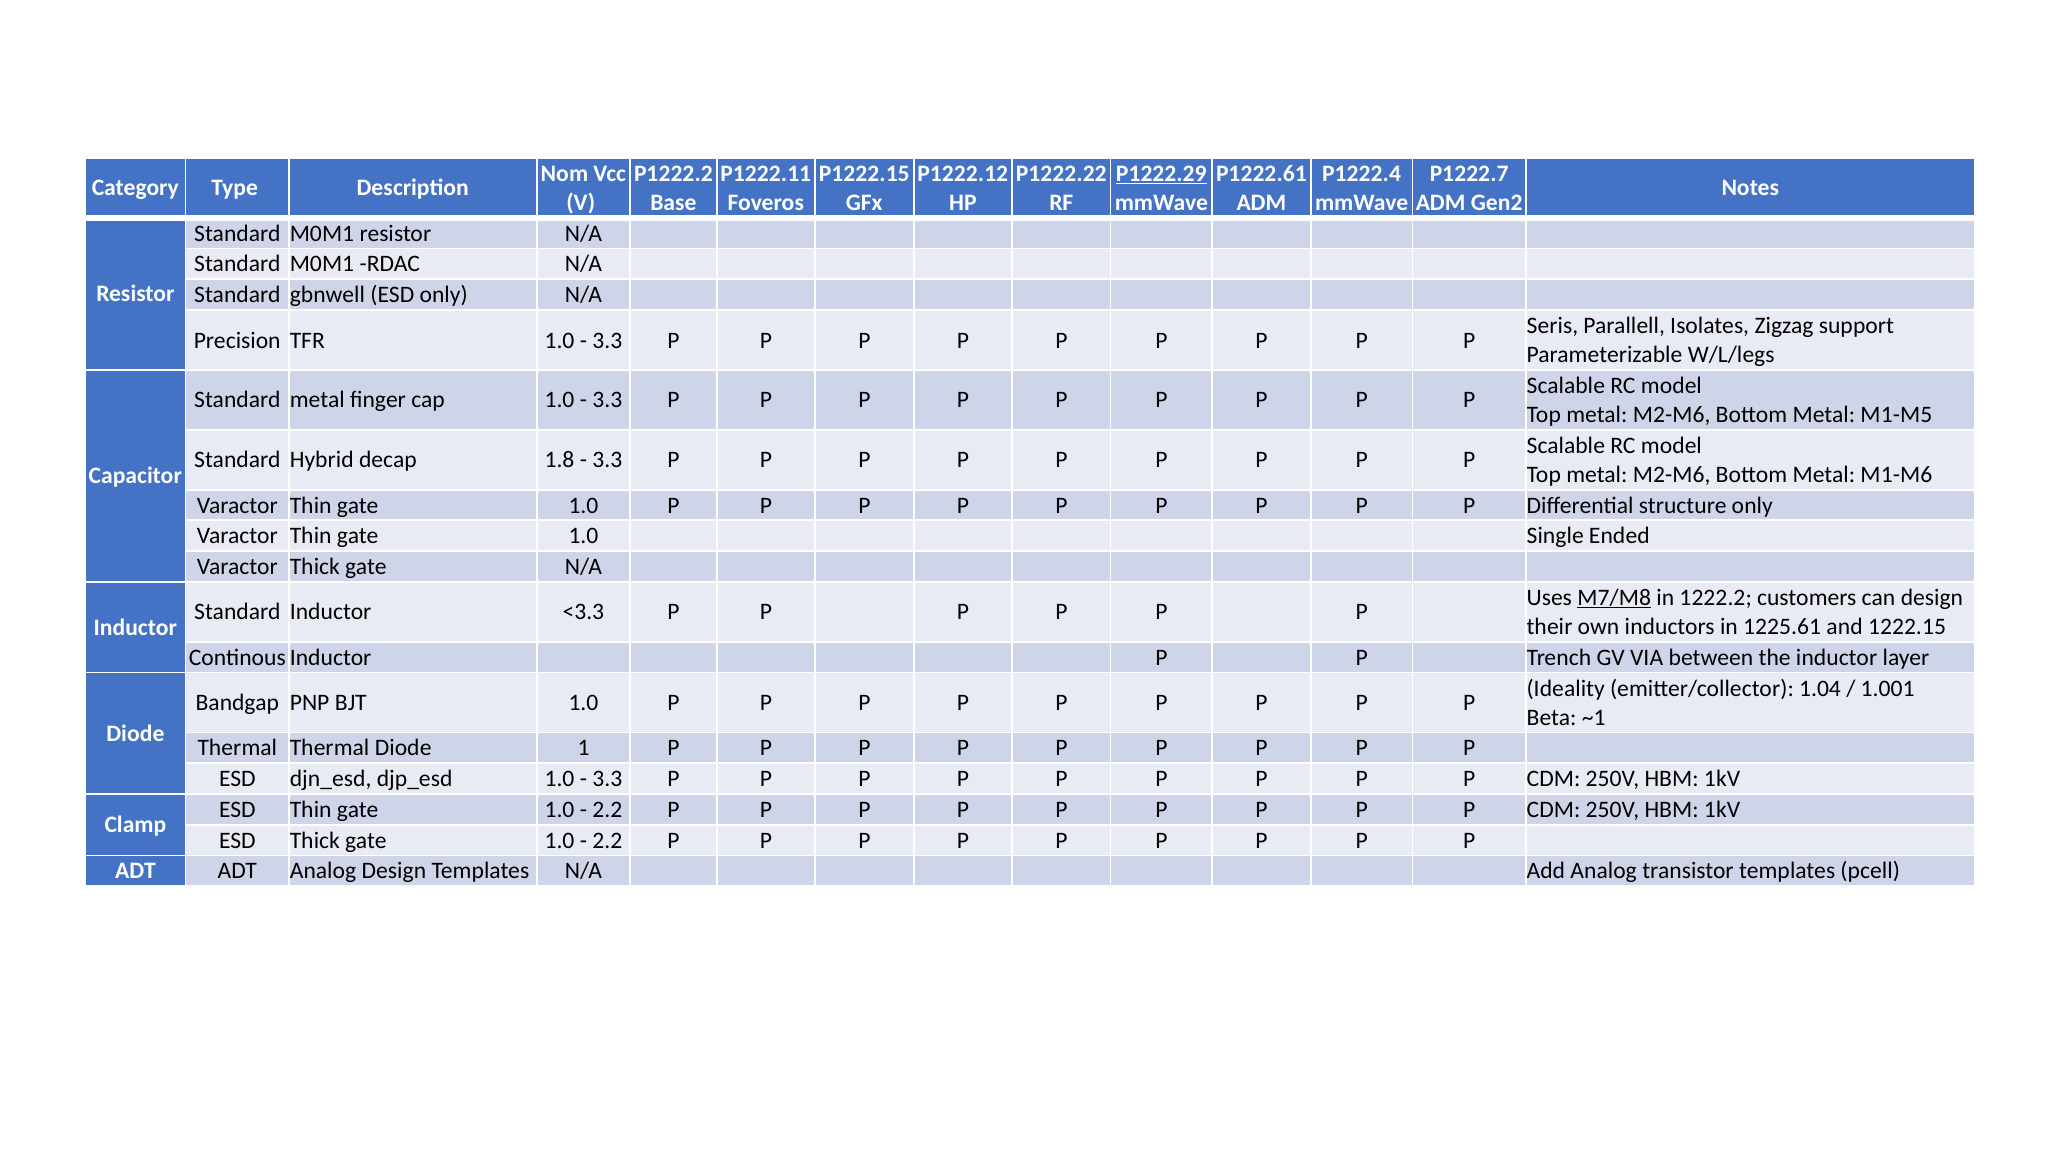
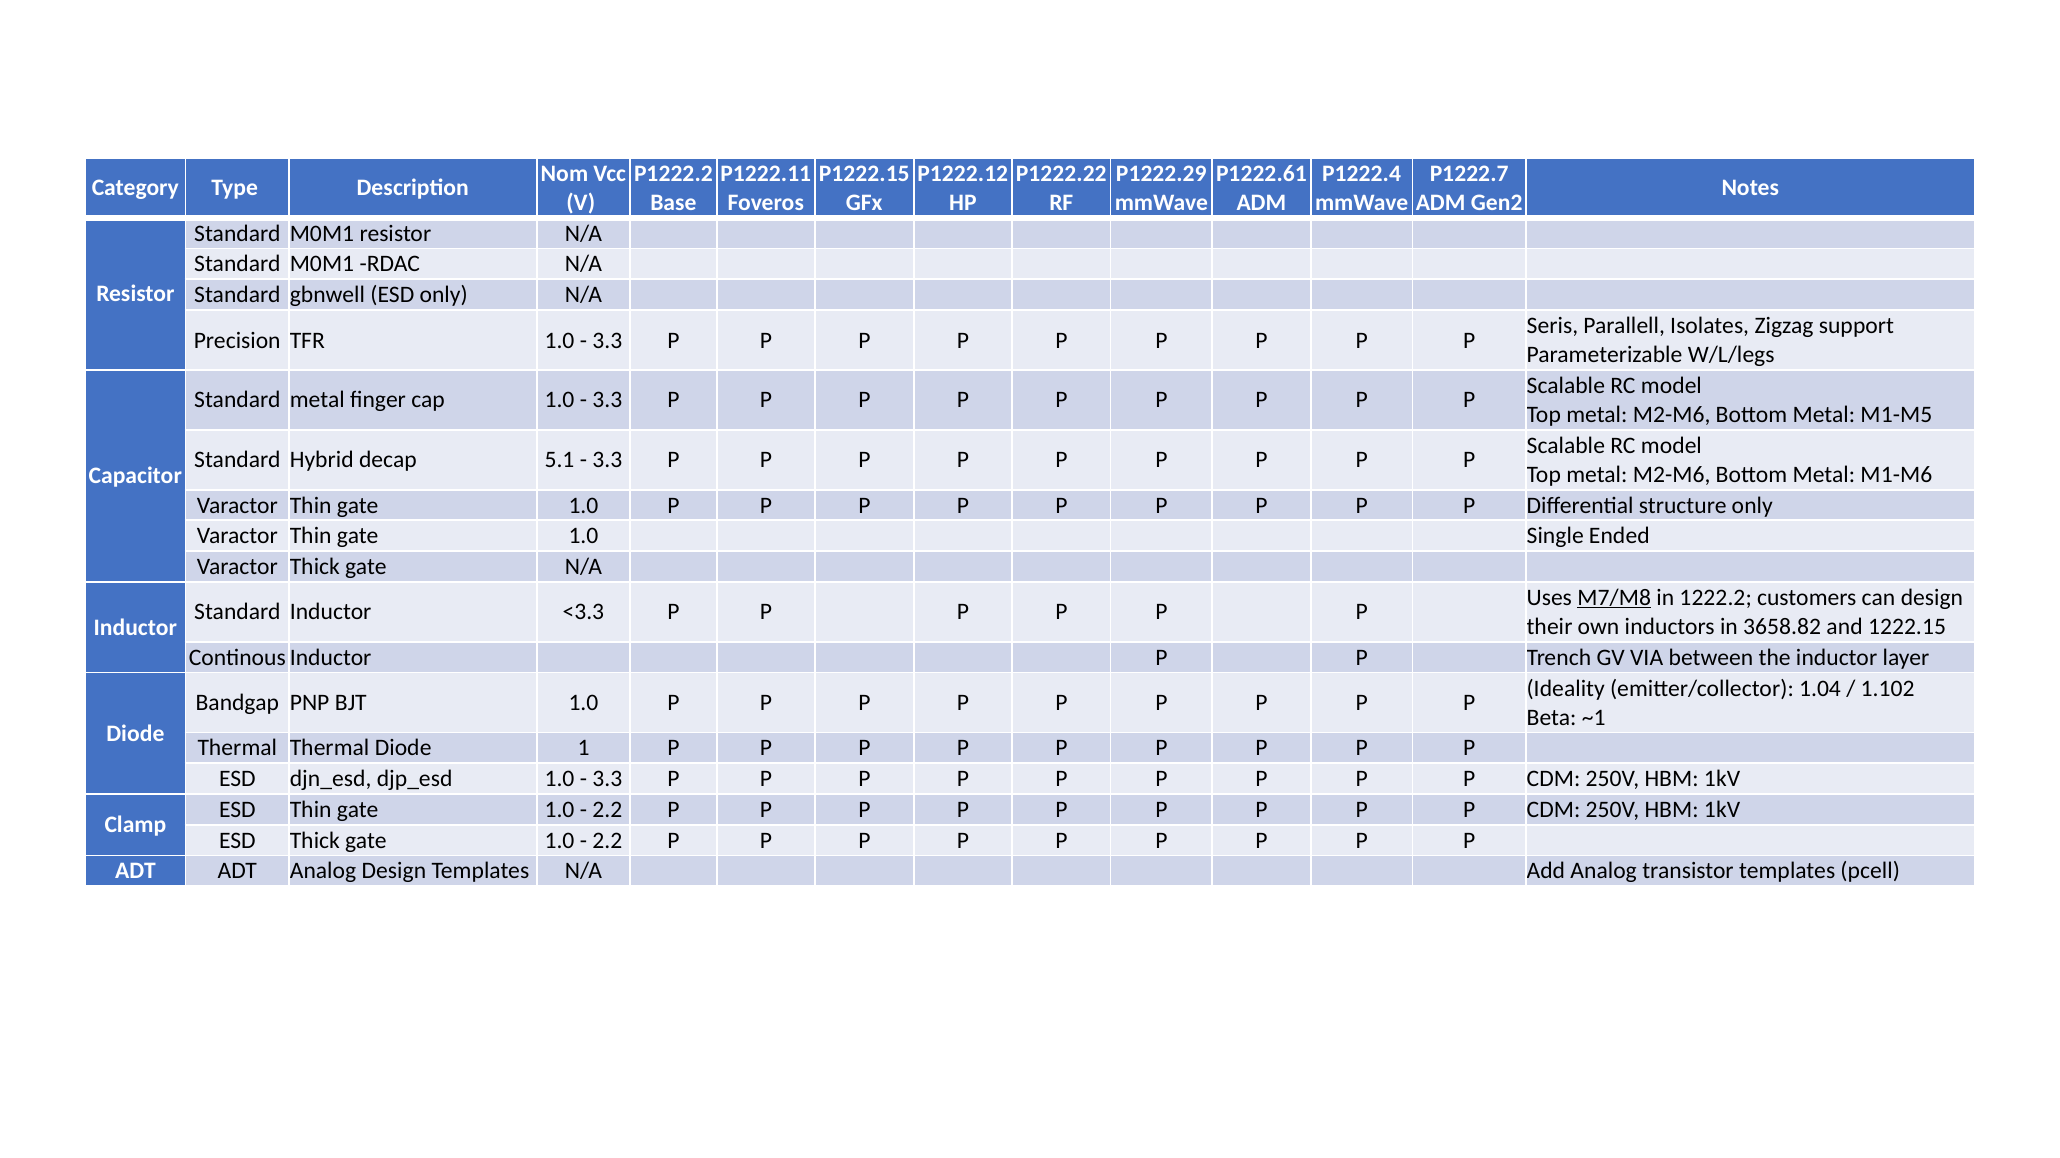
P1222.29 underline: present -> none (1161, 174)
1.8: 1.8 -> 5.1 (560, 460)
1225.61: 1225.61 -> 3658.82 (1782, 627)
1.001: 1.001 -> 1.102 (1888, 689)
